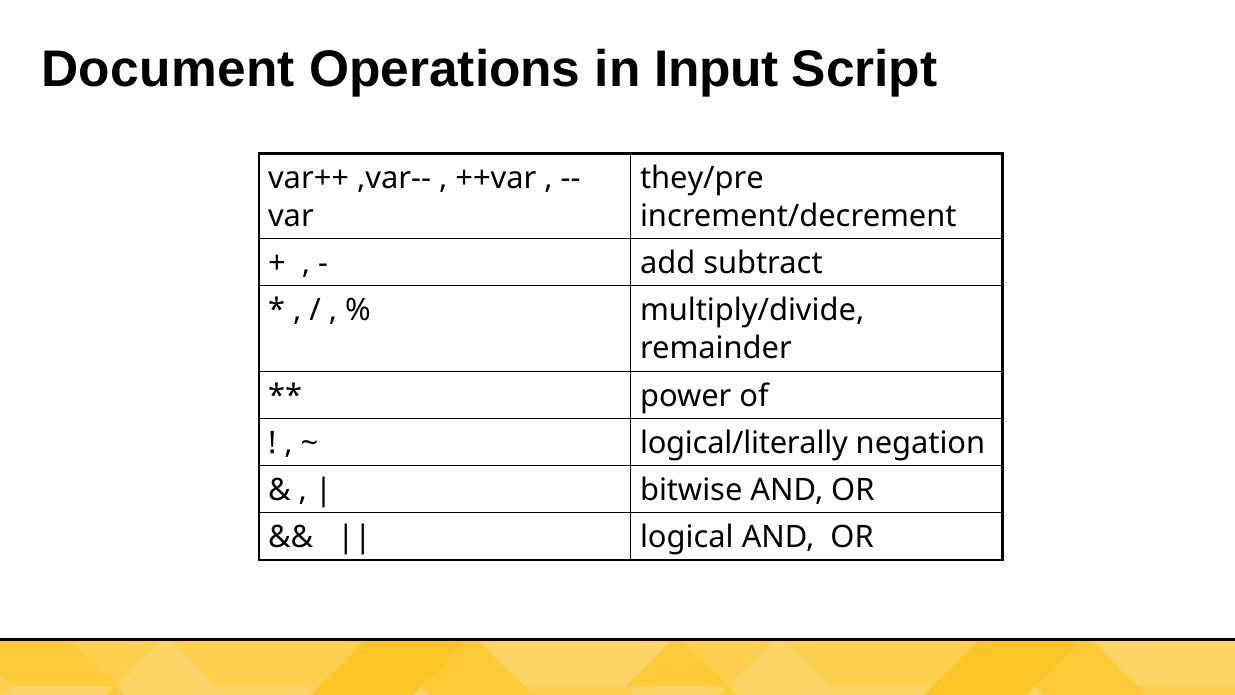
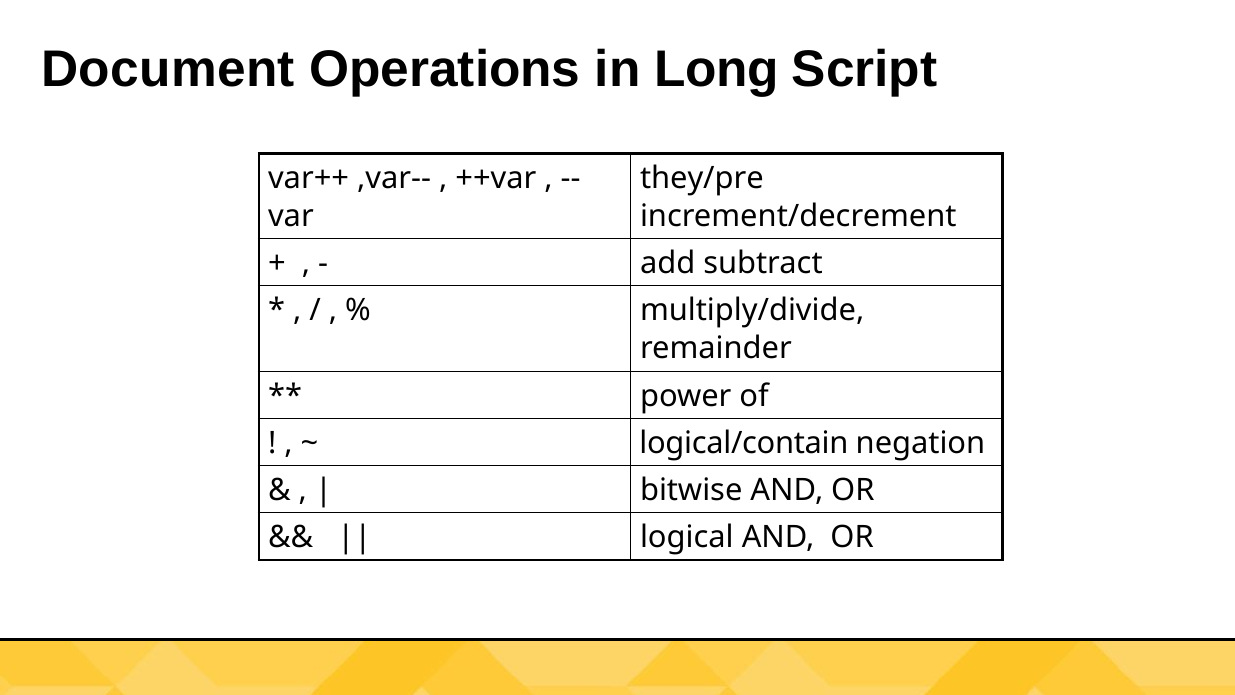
Input: Input -> Long (716, 70)
logical/literally: logical/literally -> logical/contain (744, 443)
